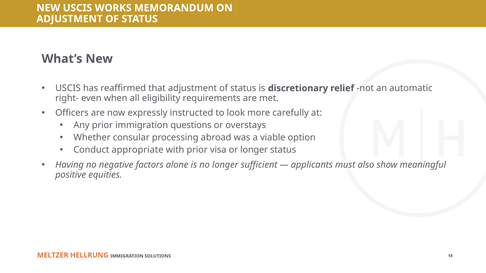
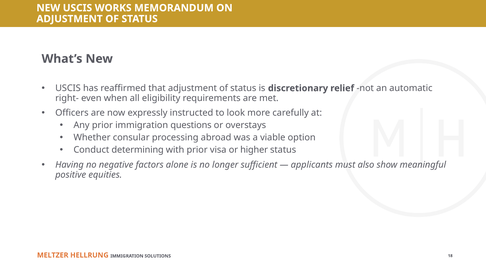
appropriate: appropriate -> determining (138, 150)
or longer: longer -> higher (254, 150)
